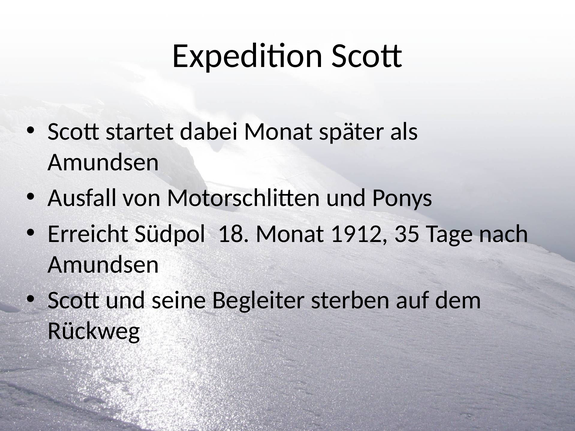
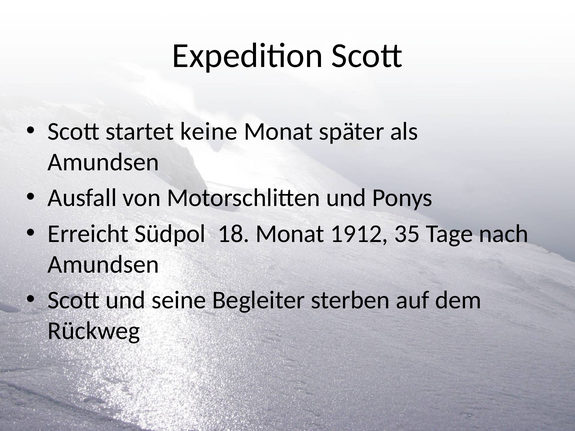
dabei: dabei -> keine (209, 131)
